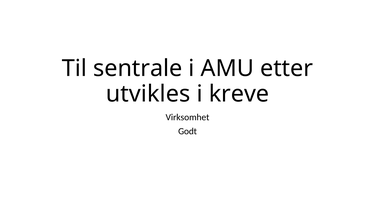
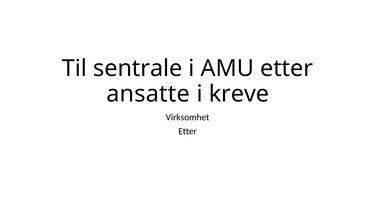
utvikles: utvikles -> ansatte (148, 94)
Godt: Godt -> Etter (188, 131)
